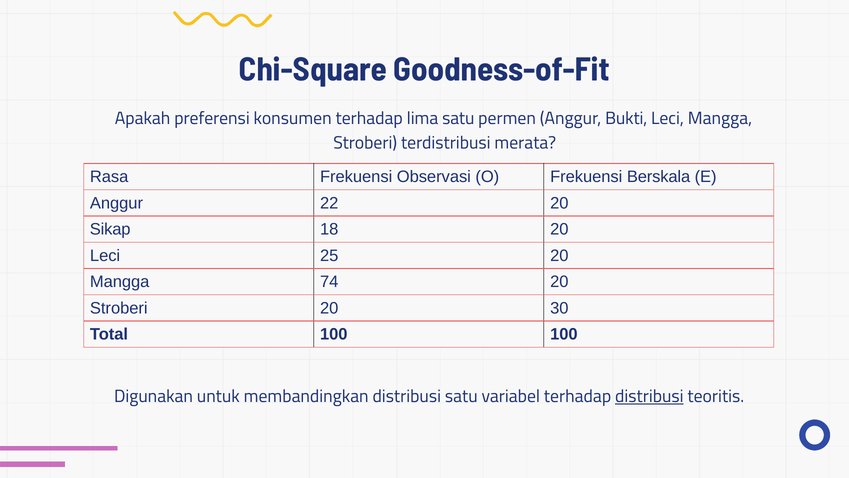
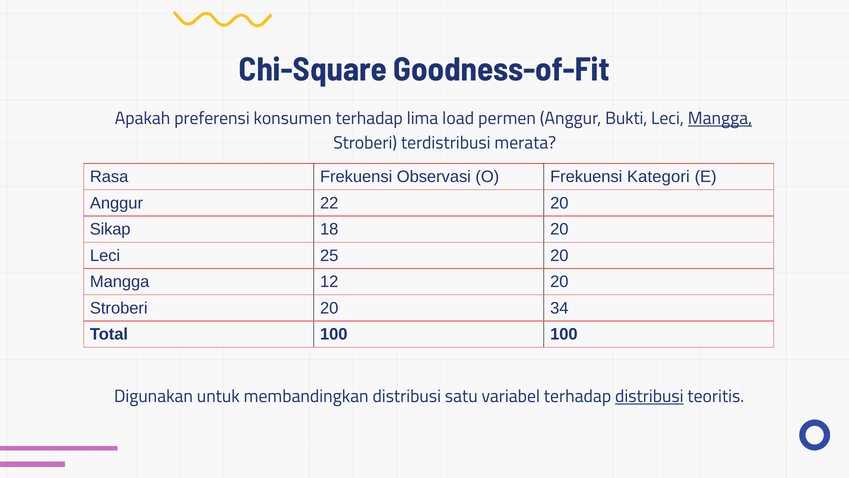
lima satu: satu -> load (458, 118)
Mangga underline: none -> present (720, 118)
Berskala: Berskala -> Kategori (658, 177)
74: 74 -> 12 (329, 282)
30: 30 -> 34 (559, 308)
